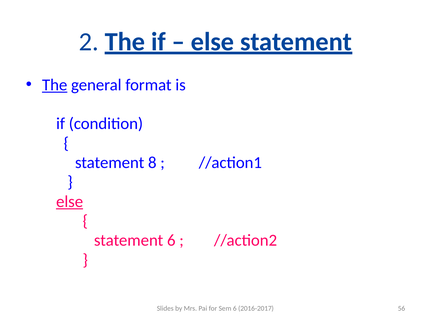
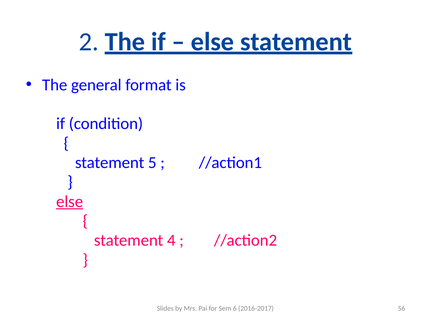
The underline: present -> none (55, 85)
8: 8 -> 5 (152, 163)
statement 6: 6 -> 4 (171, 241)
